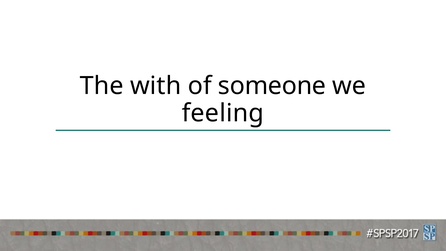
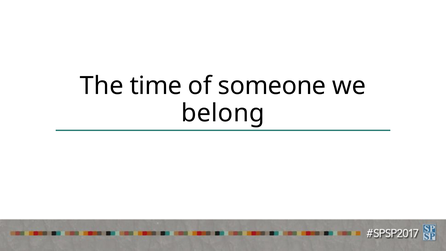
with: with -> time (156, 86)
feeling: feeling -> belong (223, 113)
